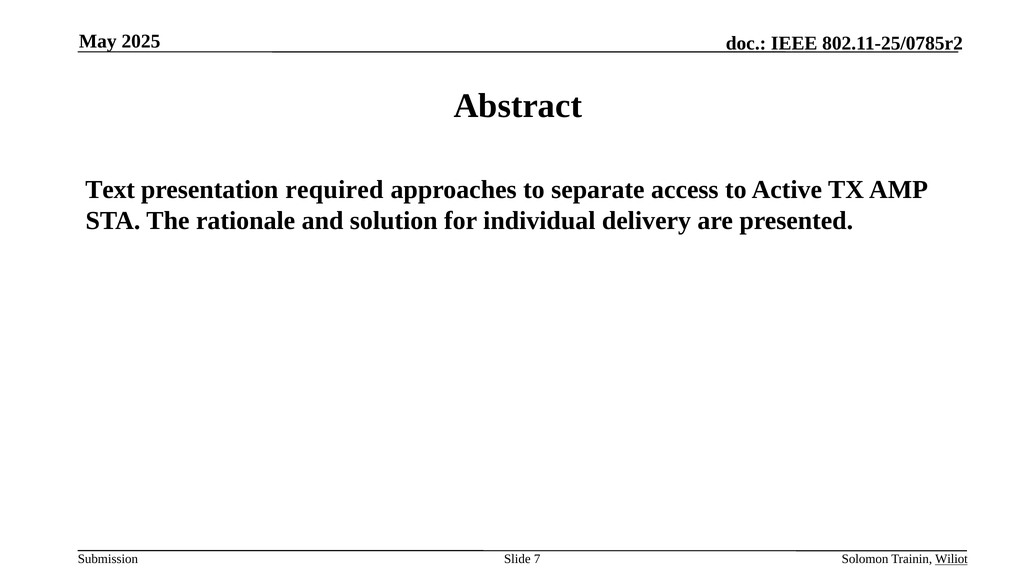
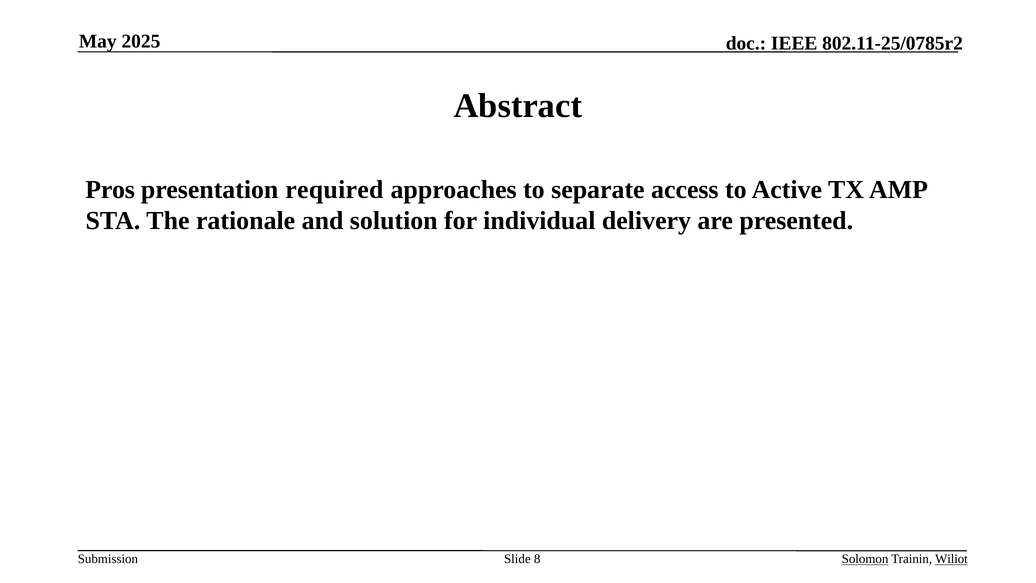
Text: Text -> Pros (110, 190)
7: 7 -> 8 (537, 559)
Solomon underline: none -> present (865, 559)
